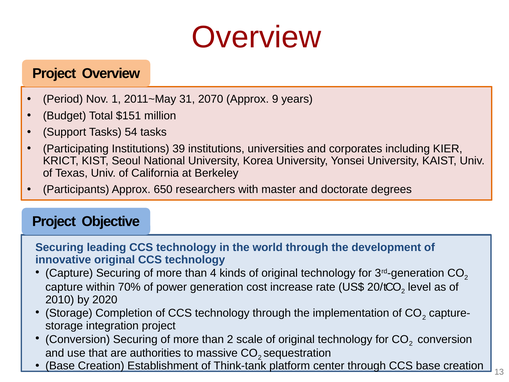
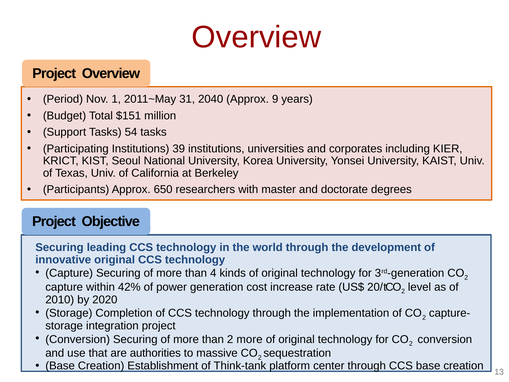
2070: 2070 -> 2040 (211, 99)
70%: 70% -> 42% (129, 287)
2 scale: scale -> more (250, 339)
